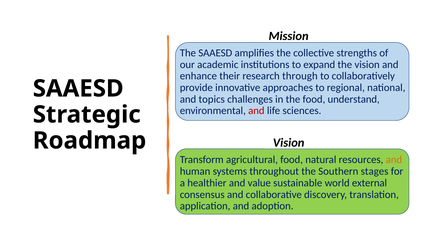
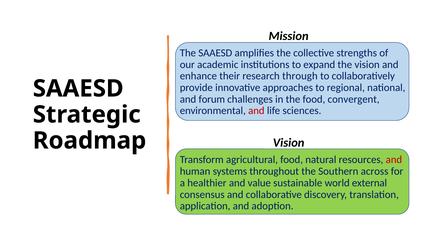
topics: topics -> forum (212, 99)
understand: understand -> convergent (354, 99)
and colour: orange -> red (394, 160)
stages: stages -> across (375, 171)
